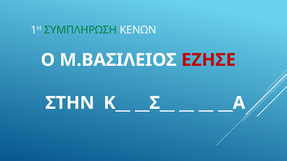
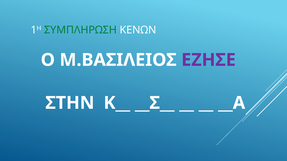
ΕΖΗΣΕ colour: red -> purple (209, 60)
